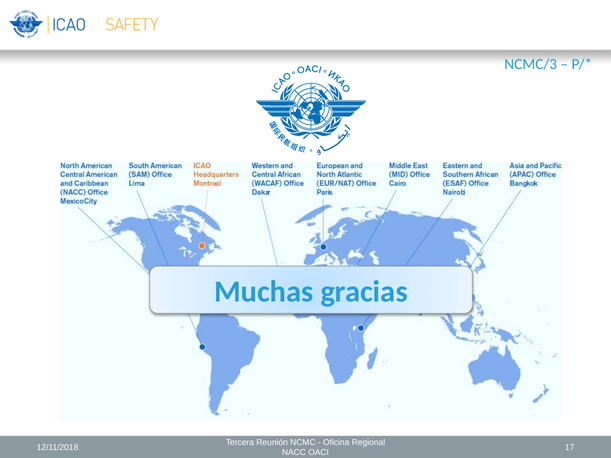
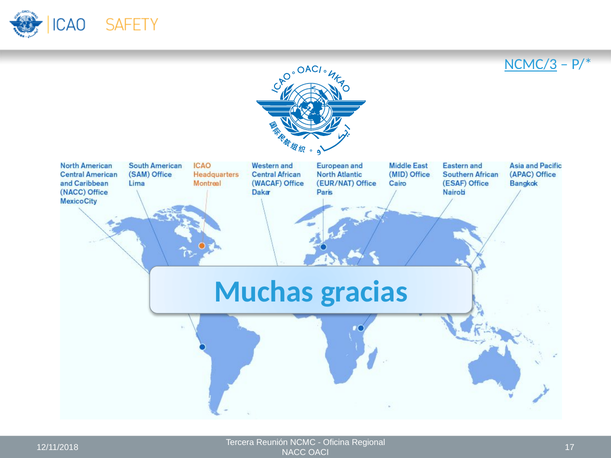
NCMC/3 underline: none -> present (531, 64)
